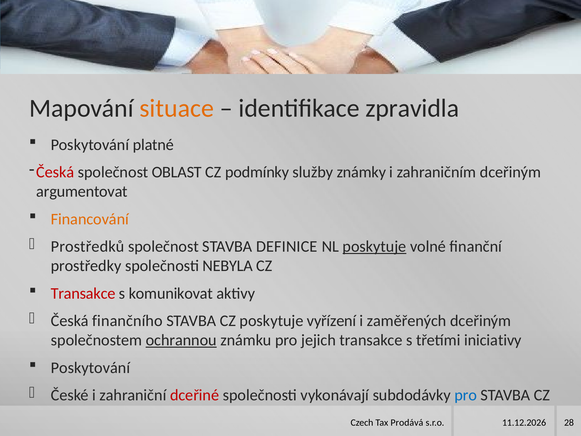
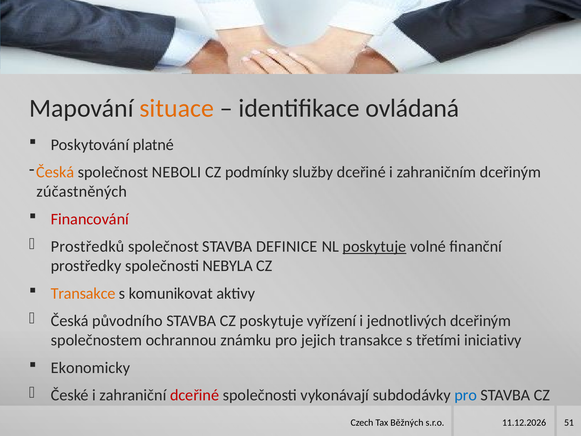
zpravidla: zpravidla -> ovládaná (412, 108)
Česká colour: red -> orange (55, 172)
OBLAST: OBLAST -> NEBOLI (177, 172)
služby známky: známky -> dceřiné (361, 172)
argumentovat: argumentovat -> zúčastněných (82, 192)
Financování colour: orange -> red (90, 219)
Transakce colour: red -> orange (83, 293)
finančního: finančního -> původního (127, 321)
zaměřených: zaměřených -> jednotlivých (407, 321)
ochrannou underline: present -> none (181, 340)
Poskytování: Poskytování -> Ekonomicky (90, 367)
Prodává: Prodává -> Běžných (407, 422)
28: 28 -> 51 (569, 422)
